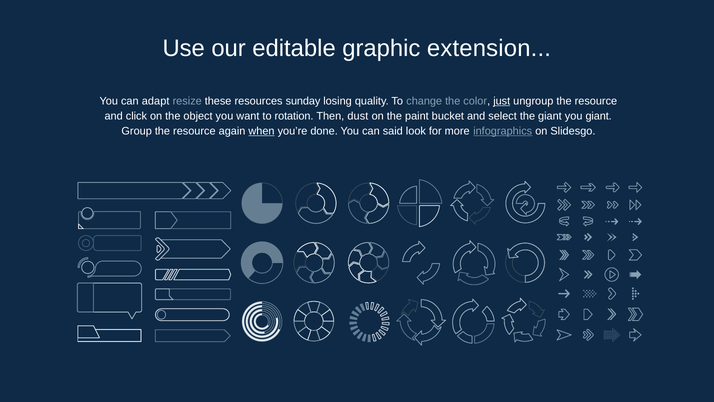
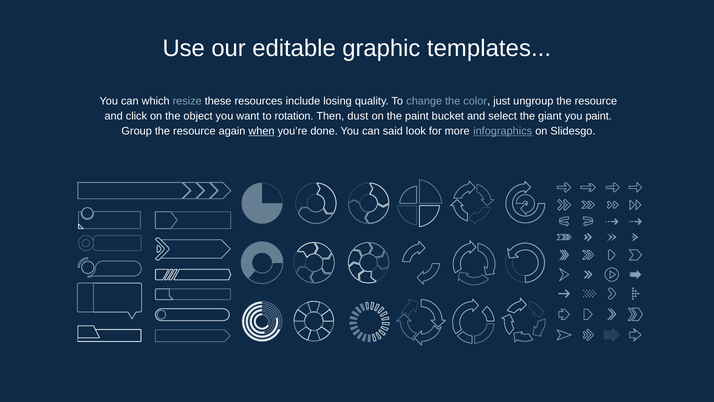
extension: extension -> templates (489, 48)
adapt: adapt -> which (156, 101)
sunday: sunday -> include (303, 101)
just underline: present -> none (502, 101)
you giant: giant -> paint (599, 116)
